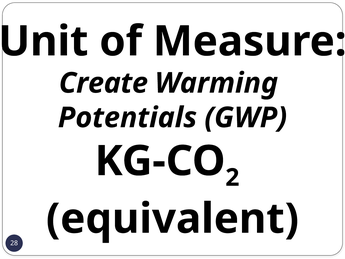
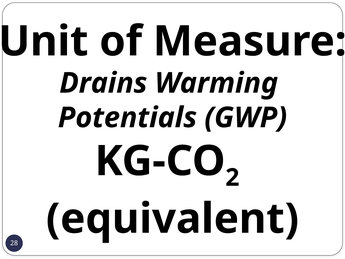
Create: Create -> Drains (103, 83)
